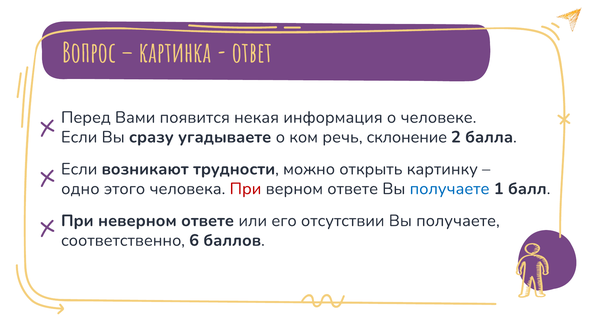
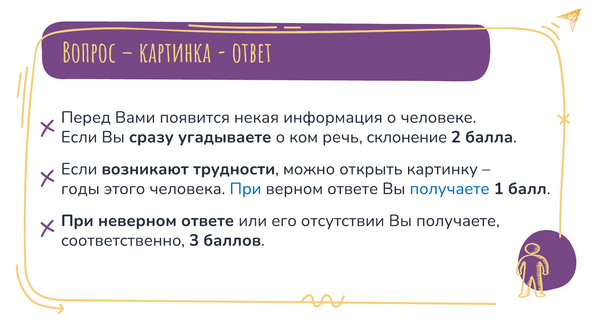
одно: одно -> годы (80, 189)
При colour: red -> blue (245, 189)
6: 6 -> 3 (194, 241)
